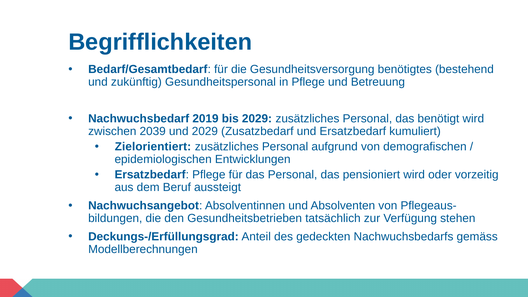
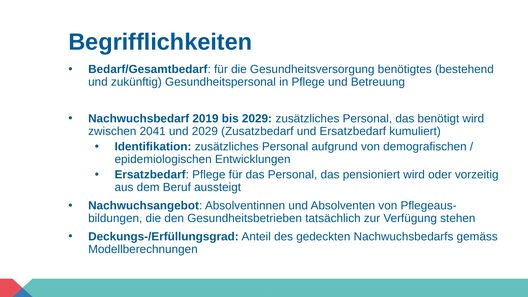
2039: 2039 -> 2041 (153, 131)
Zielorientiert: Zielorientiert -> Identifikation (153, 147)
